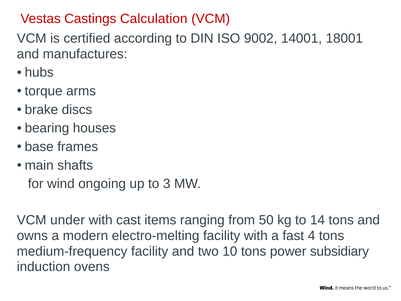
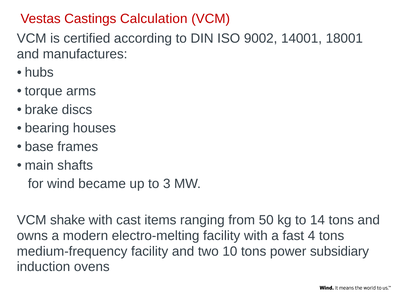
ongoing: ongoing -> became (102, 183)
under: under -> shake (68, 220)
